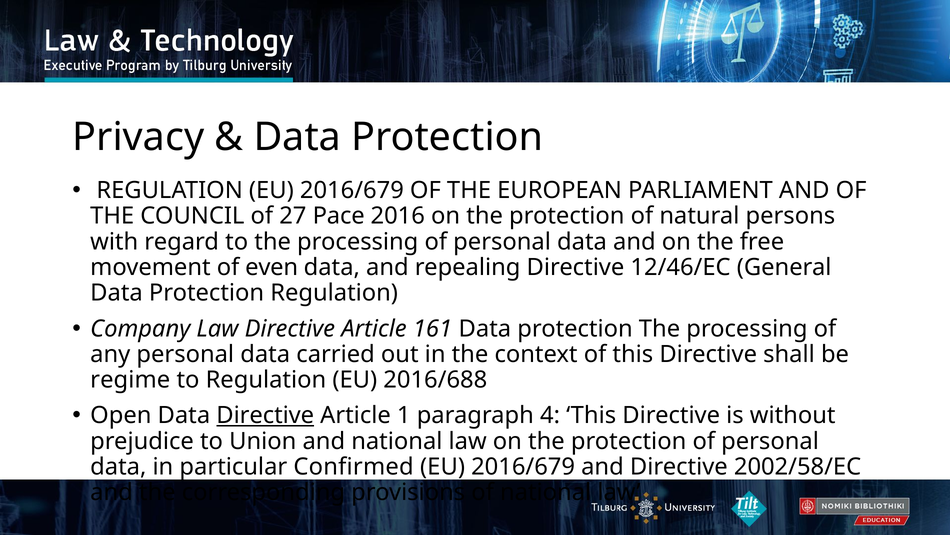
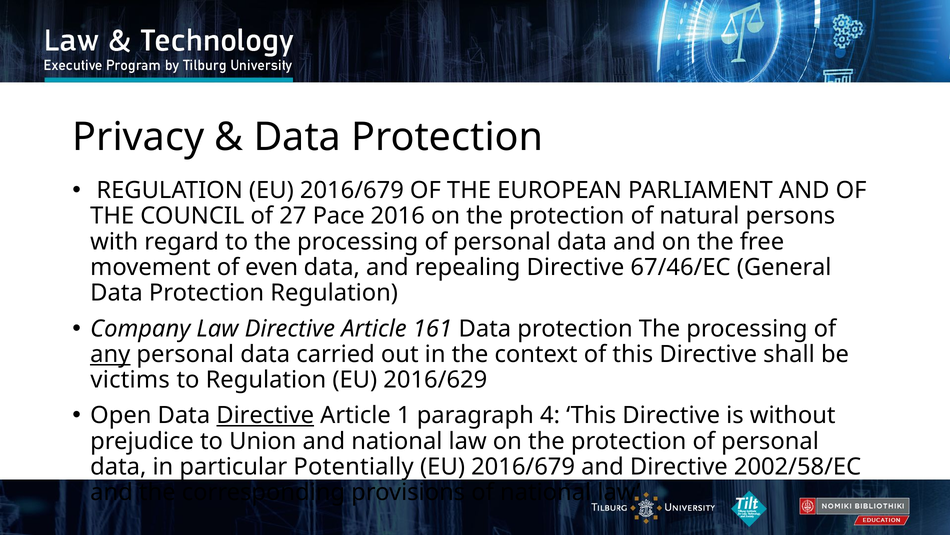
12/46/EC: 12/46/EC -> 67/46/EC (681, 267)
any underline: none -> present (110, 354)
regime: regime -> victims (130, 380)
2016/688: 2016/688 -> 2016/629 (435, 380)
Confirmed: Confirmed -> Potentially (354, 466)
